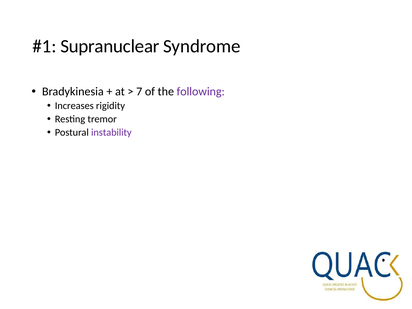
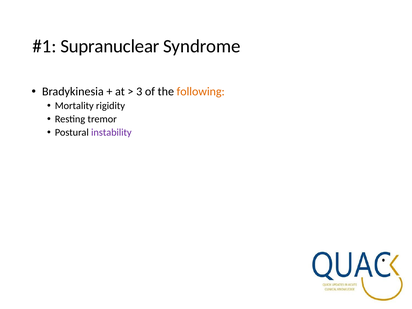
7: 7 -> 3 (139, 92)
following colour: purple -> orange (201, 92)
Increases: Increases -> Mortality (74, 106)
